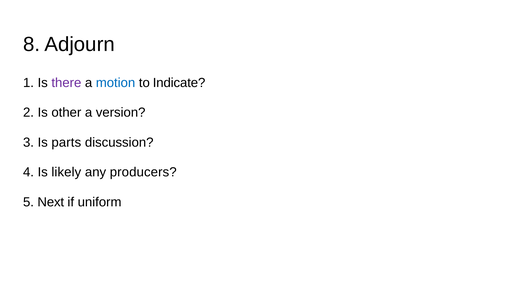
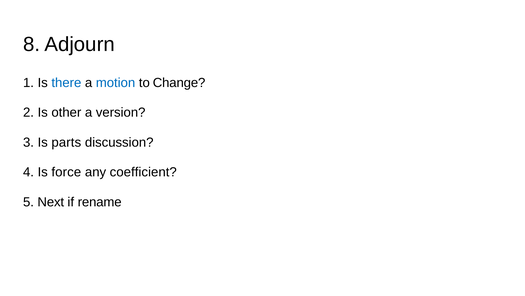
there colour: purple -> blue (66, 83)
Indicate: Indicate -> Change (179, 83)
likely: likely -> force (66, 172)
producers: producers -> coefficient (143, 172)
uniform: uniform -> rename (100, 202)
